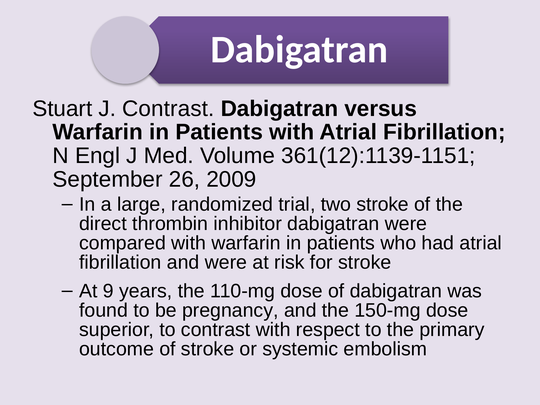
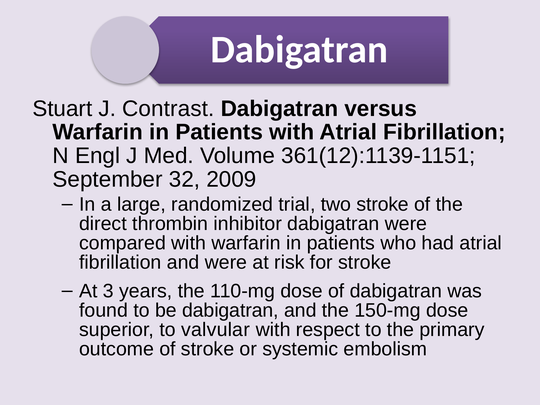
26: 26 -> 32 (184, 179)
9: 9 -> 3 (108, 291)
be pregnancy: pregnancy -> dabigatran (230, 310)
to contrast: contrast -> valvular (216, 330)
